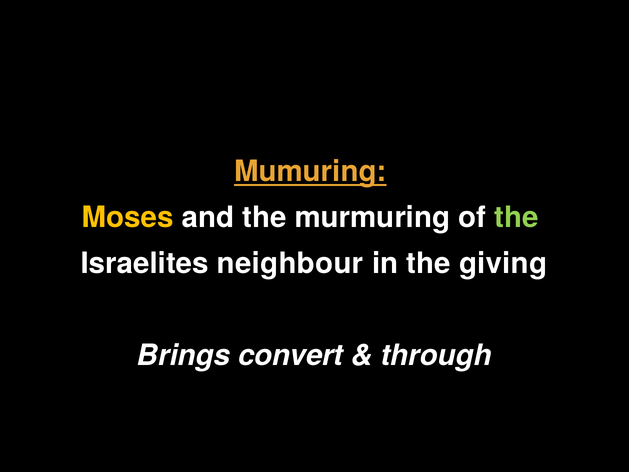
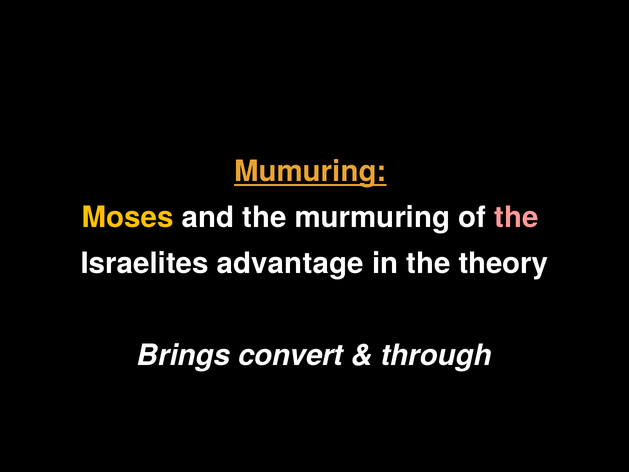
the colour: light green -> pink (516, 218)
neighbour: neighbour -> advantage (290, 264)
giving: giving -> theory (503, 264)
